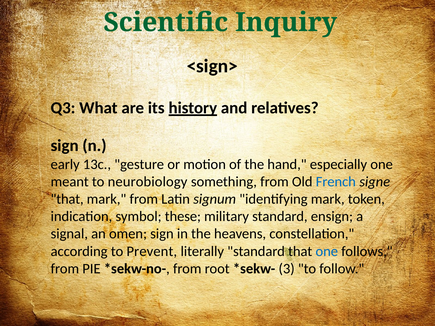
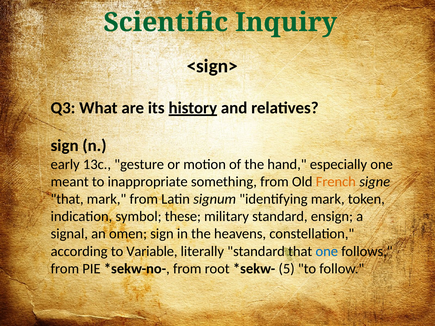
neurobiology: neurobiology -> inappropriate (148, 182)
French colour: blue -> orange (336, 182)
Prevent: Prevent -> Variable (152, 251)
3: 3 -> 5 (287, 269)
